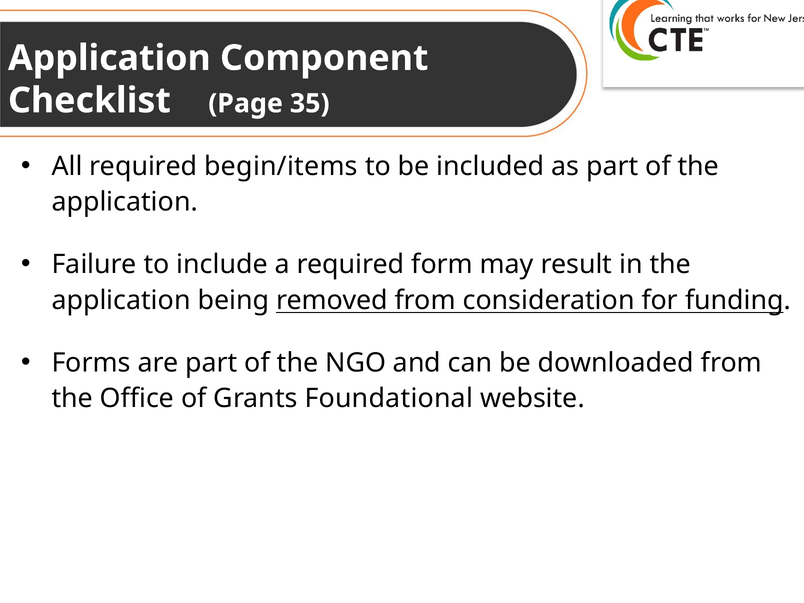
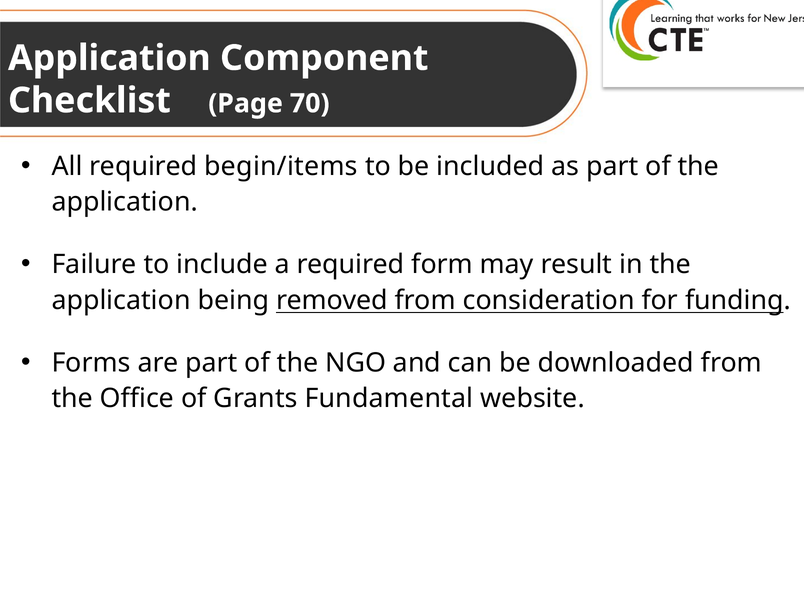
35: 35 -> 70 (310, 103)
Foundational: Foundational -> Fundamental (389, 399)
